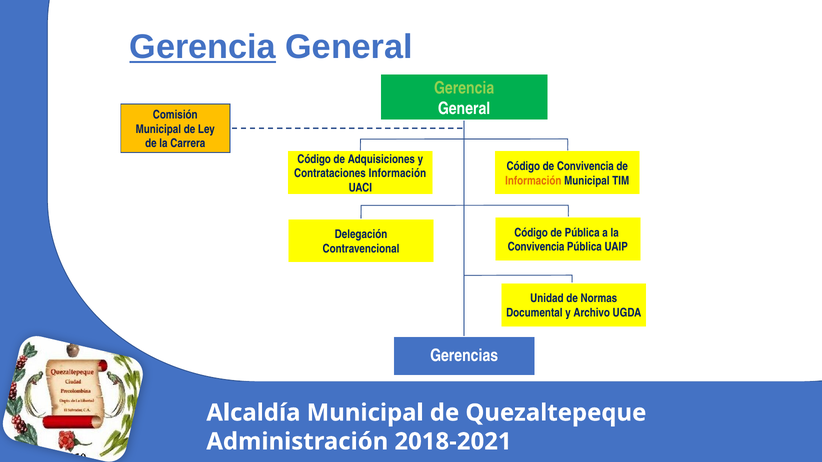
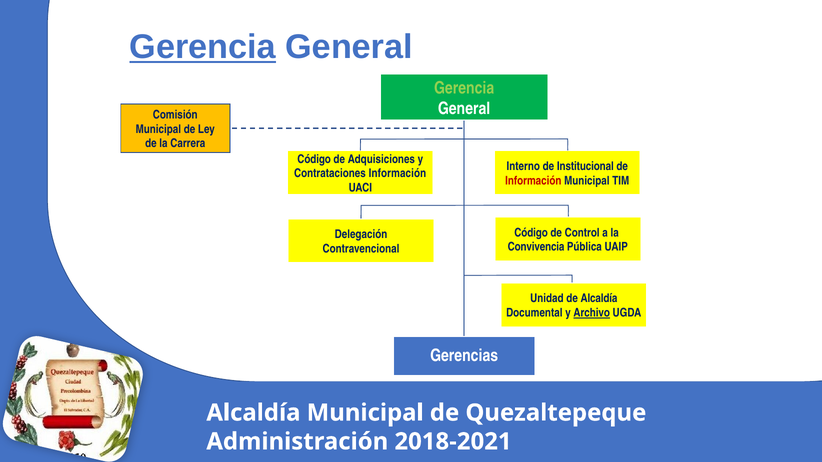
Código: Código -> Interno (523, 166)
de Convivencia: Convivencia -> Institucional (585, 166)
Información colour: orange -> red (533, 181)
de Pública: Pública -> Control (582, 233)
de Normas: Normas -> Alcaldía (599, 299)
Archivo underline: none -> present (592, 313)
